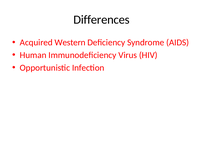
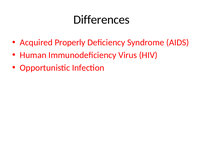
Western: Western -> Properly (70, 43)
